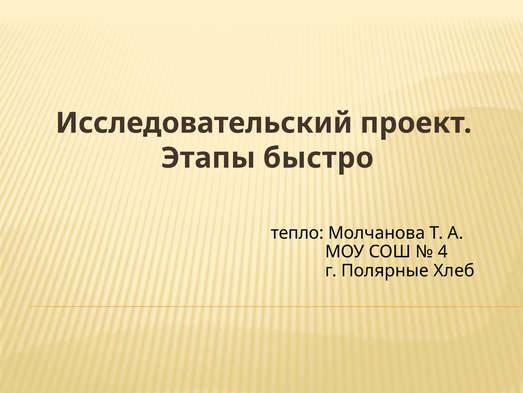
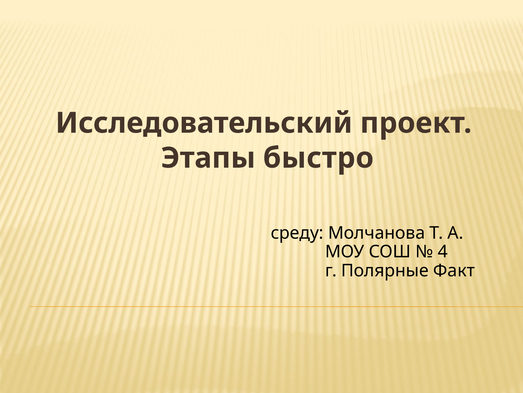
тепло: тепло -> среду (297, 233)
Хлеб: Хлеб -> Факт (454, 270)
